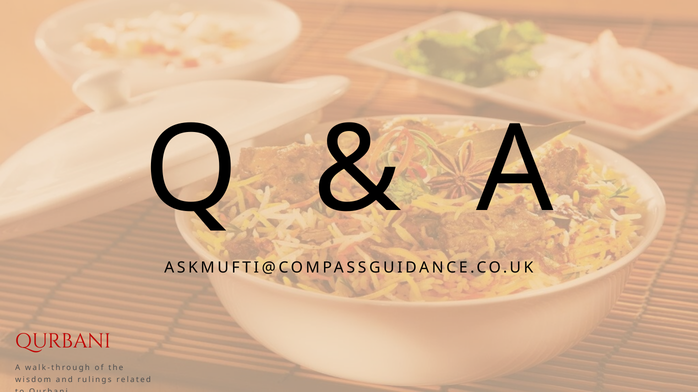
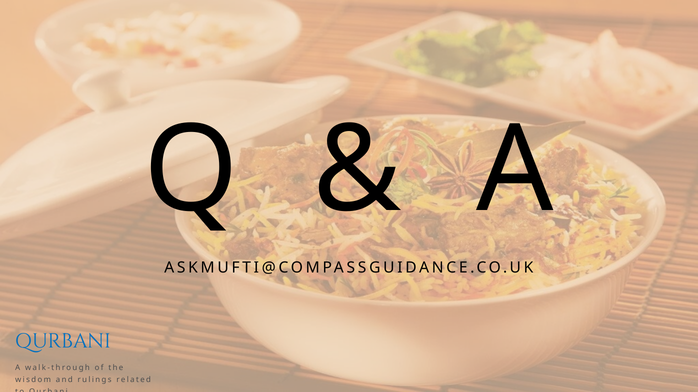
QURBANI colour: red -> blue (63, 341)
